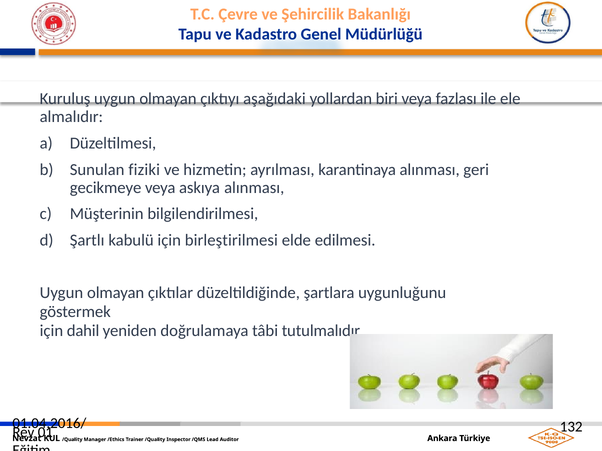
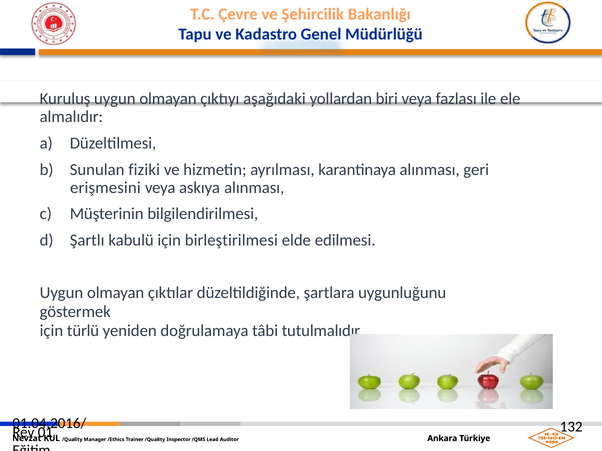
gecikmeye: gecikmeye -> erişmesini (105, 188)
dahil: dahil -> türlü (83, 331)
